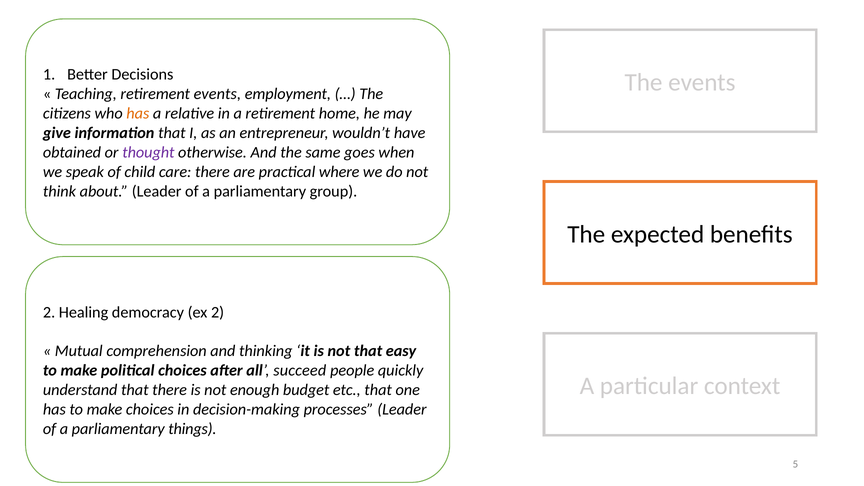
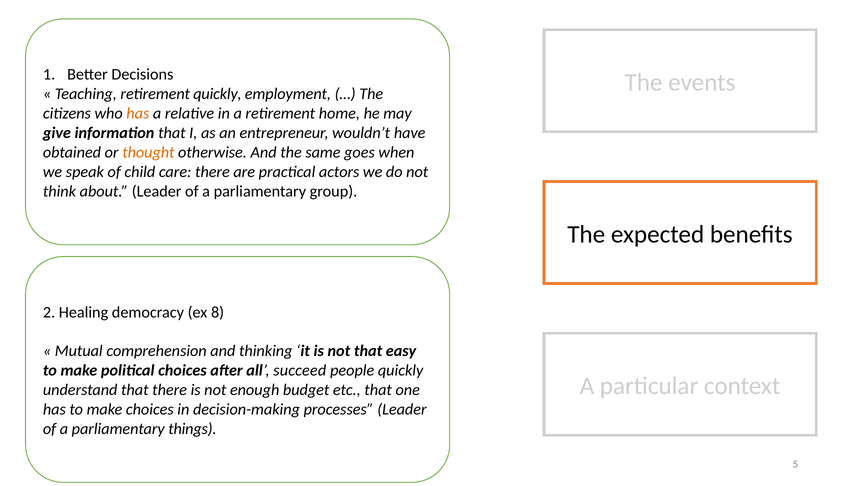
retirement events: events -> quickly (217, 94)
thought colour: purple -> orange (148, 152)
where: where -> actors (339, 172)
ex 2: 2 -> 8 (218, 312)
